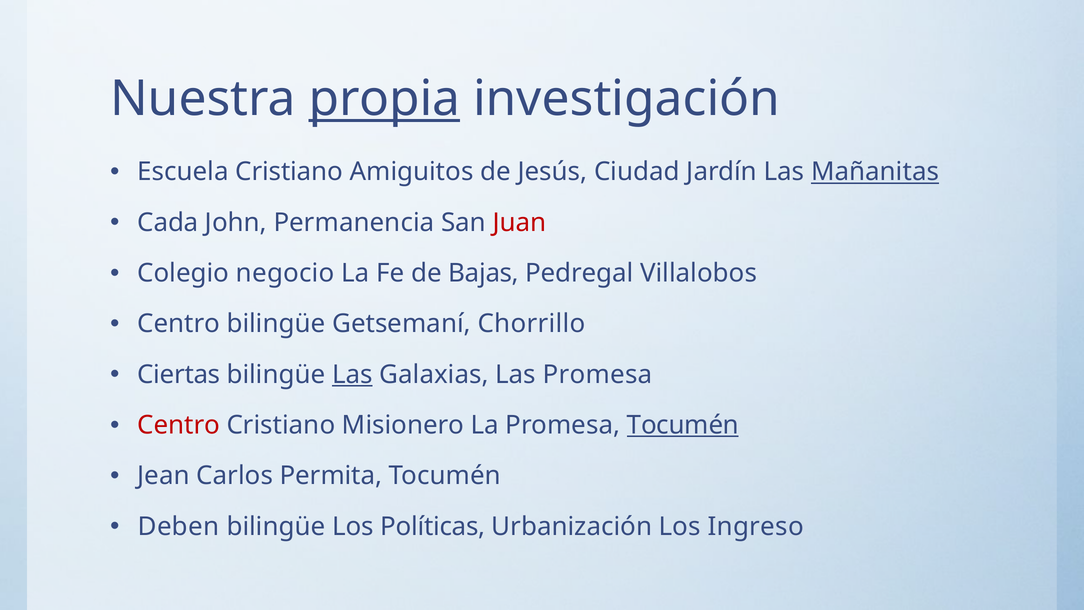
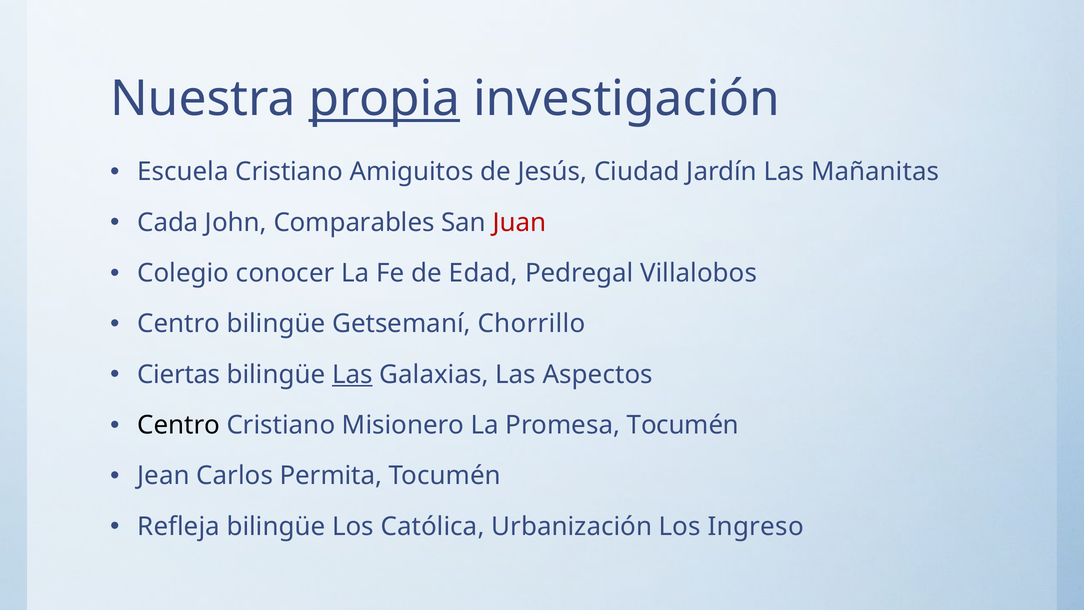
Mañanitas underline: present -> none (875, 172)
Permanencia: Permanencia -> Comparables (354, 222)
negocio: negocio -> conocer (285, 273)
Bajas: Bajas -> Edad (483, 273)
Las Promesa: Promesa -> Aspectos (598, 374)
Centro colour: red -> black (179, 425)
Tocumén underline: present -> none (683, 425)
Deben: Deben -> Refleja (179, 526)
Políticas: Políticas -> Católica (433, 526)
